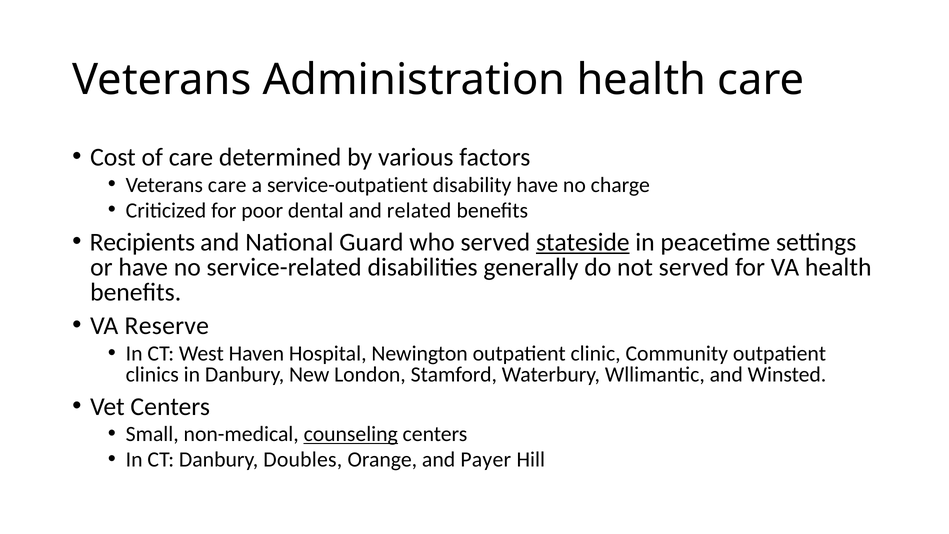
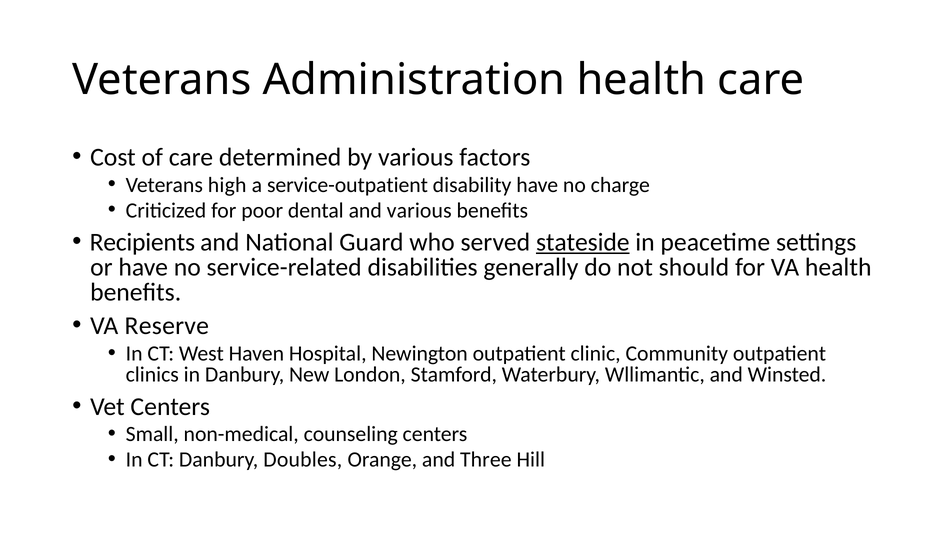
Veterans care: care -> high (227, 185)
and related: related -> various (419, 210)
not served: served -> should (694, 267)
counseling underline: present -> none (351, 434)
Payer: Payer -> Three (486, 460)
